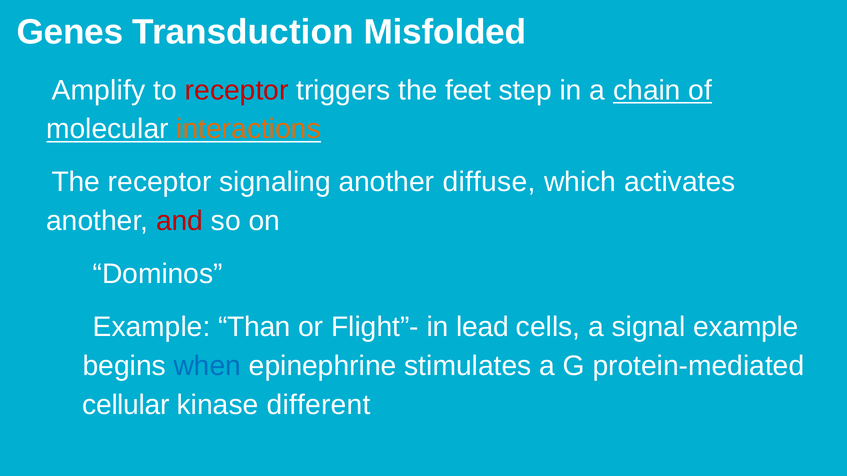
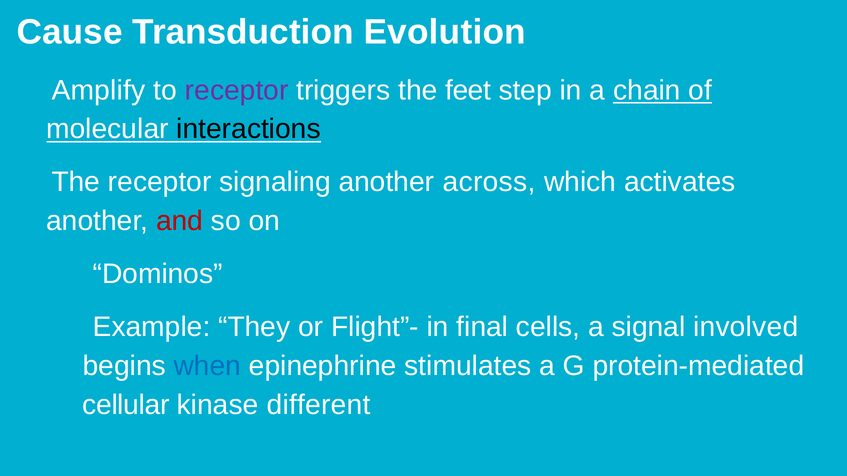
Genes: Genes -> Cause (70, 32)
Misfolded: Misfolded -> Evolution (445, 32)
receptor colour: red -> purple (237, 90)
interactions colour: orange -> black (249, 129)
diffuse: diffuse -> across (489, 182)
Than: Than -> They (254, 327)
lead: lead -> final (482, 327)
signal example: example -> involved (746, 327)
